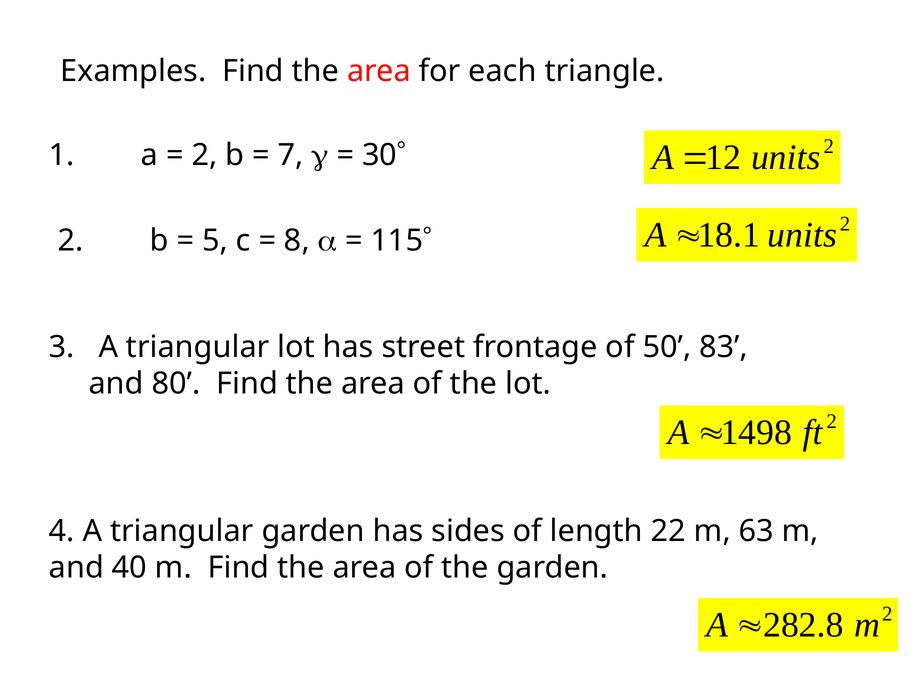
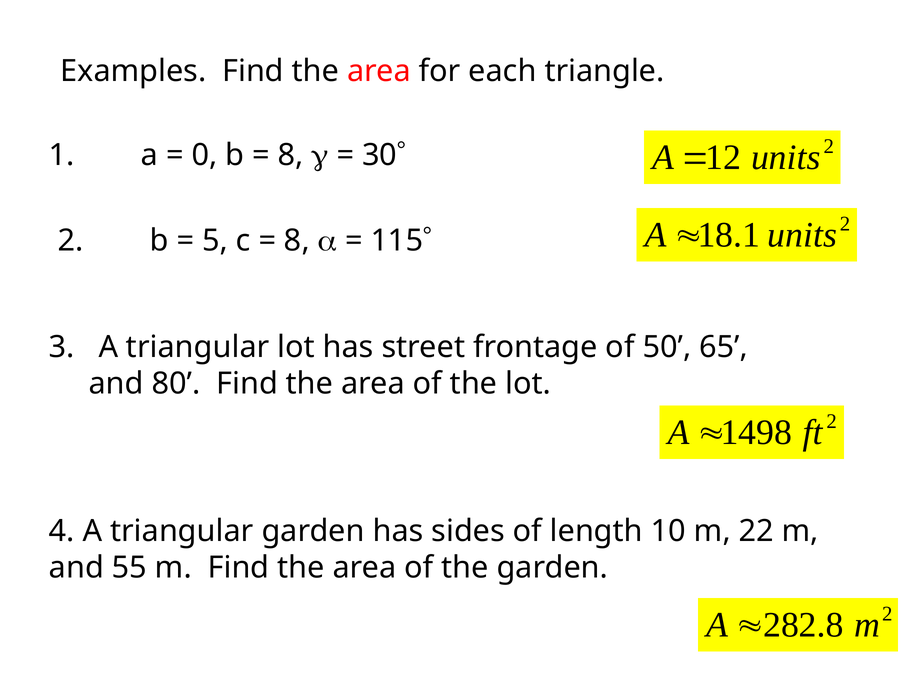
2: 2 -> 0 (204, 155)
7: 7 -> 8 (291, 155)
83: 83 -> 65 (724, 347)
22: 22 -> 10 (668, 531)
63: 63 -> 22 (756, 531)
40: 40 -> 55 (129, 568)
